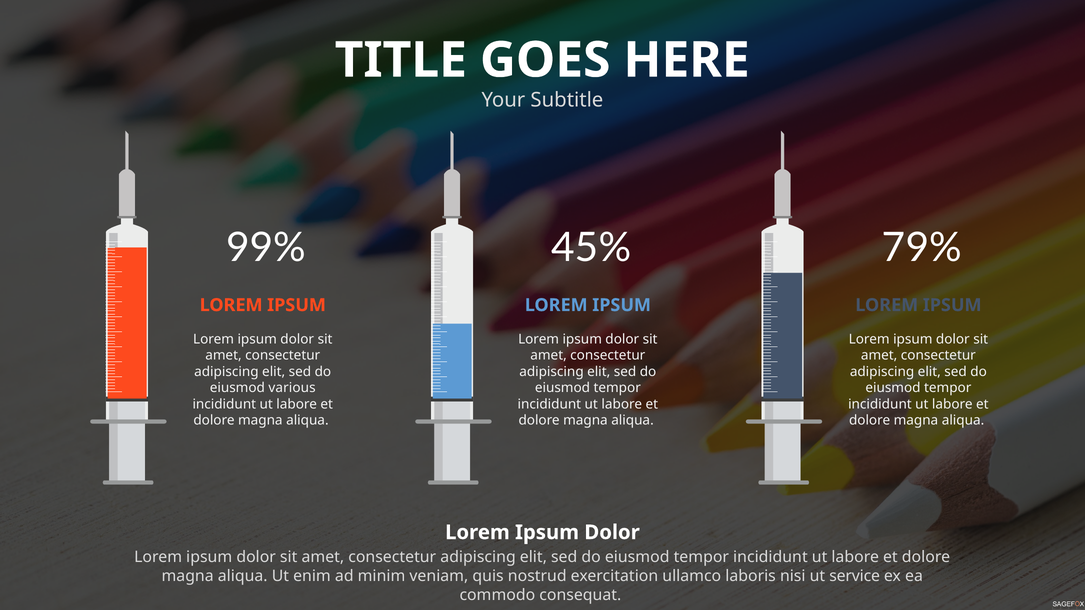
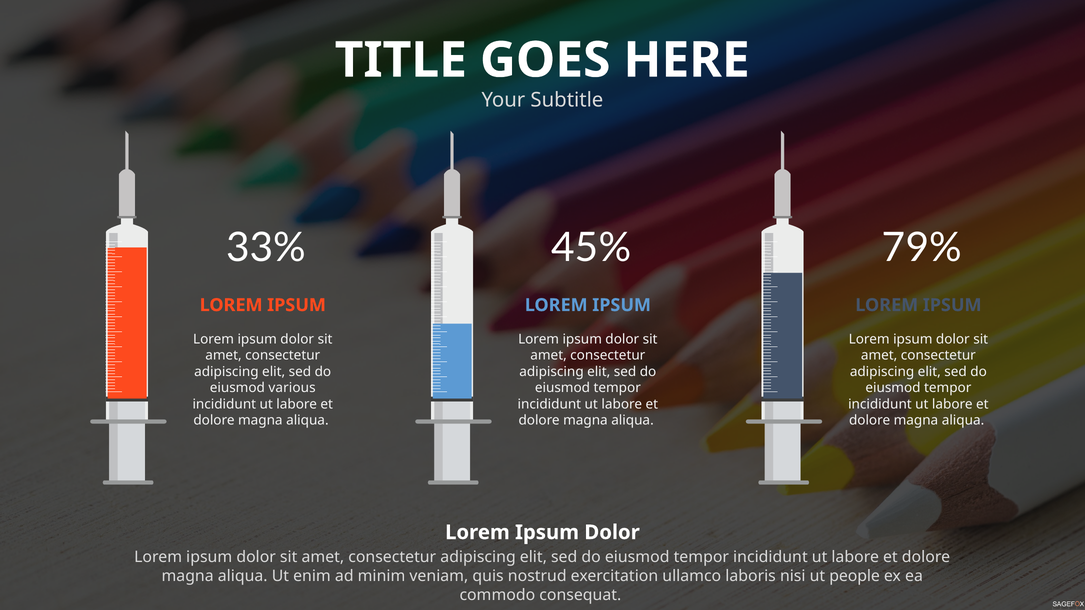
99%: 99% -> 33% (266, 248)
service: service -> people (855, 576)
